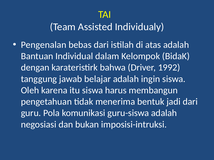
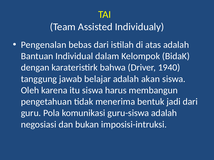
1992: 1992 -> 1940 (169, 68)
ingin: ingin -> akan (151, 79)
